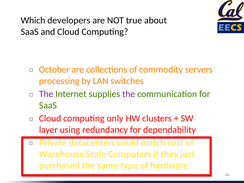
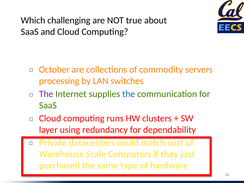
developers: developers -> challenging (69, 20)
the colour: purple -> blue (129, 94)
only: only -> runs (115, 118)
